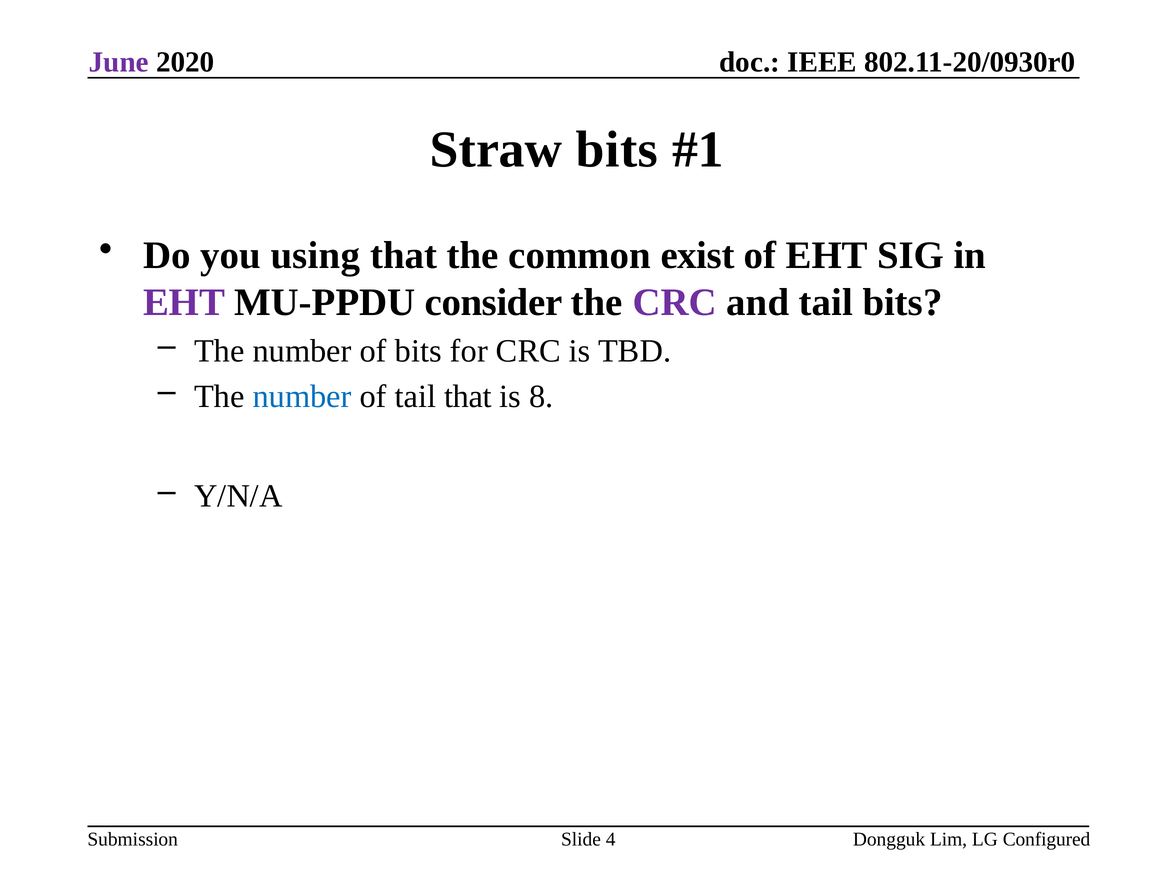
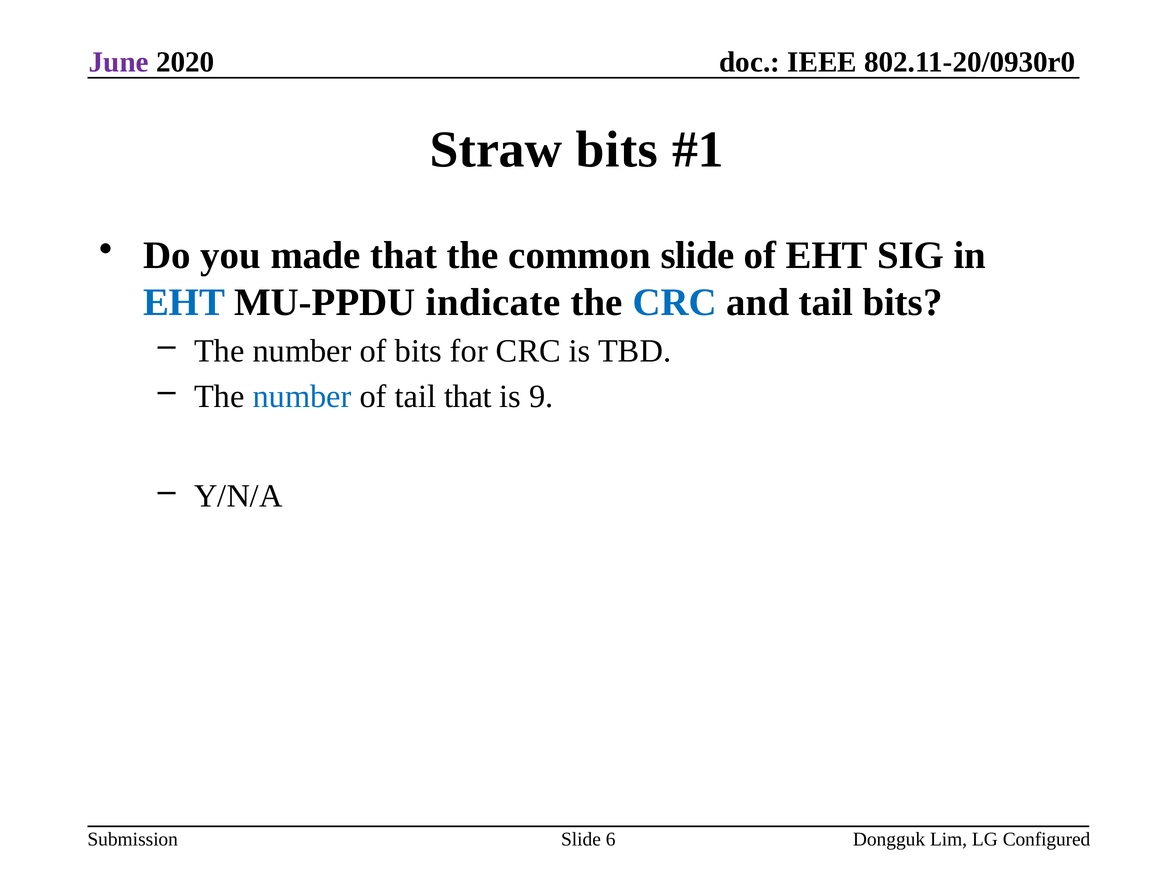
using: using -> made (316, 256)
common exist: exist -> slide (698, 256)
EHT colour: purple -> blue (184, 302)
consider: consider -> indicate (493, 302)
CRC colour: purple -> blue (675, 302)
8: 8 -> 9 (541, 397)
4: 4 -> 6 (611, 839)
